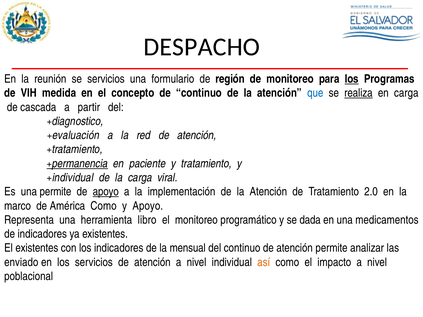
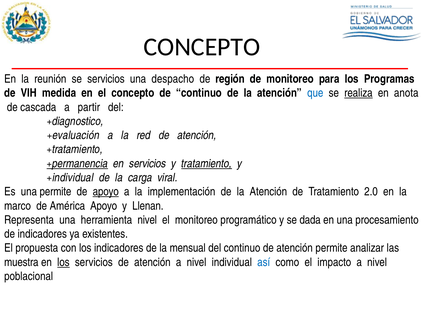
DESPACHO: DESPACHO -> CONCEPTO (202, 47)
formulario: formulario -> despacho (173, 79)
los underline: present -> none (352, 79)
en carga: carga -> anota (406, 93)
en paciente: paciente -> servicios (148, 164)
tratamiento underline: none -> present (207, 164)
América Como: Como -> Apoyo (104, 206)
y Apoyo: Apoyo -> Llenan (148, 206)
herramienta libro: libro -> nivel (147, 220)
medicamentos: medicamentos -> procesamiento (387, 220)
El existentes: existentes -> propuesta (37, 248)
enviado: enviado -> muestra (21, 262)
los underline: none -> present (63, 262)
así colour: orange -> blue (264, 262)
